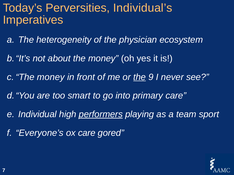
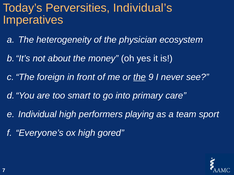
money: money -> foreign (51, 77)
performers underline: present -> none (101, 115)
ox care: care -> high (87, 133)
